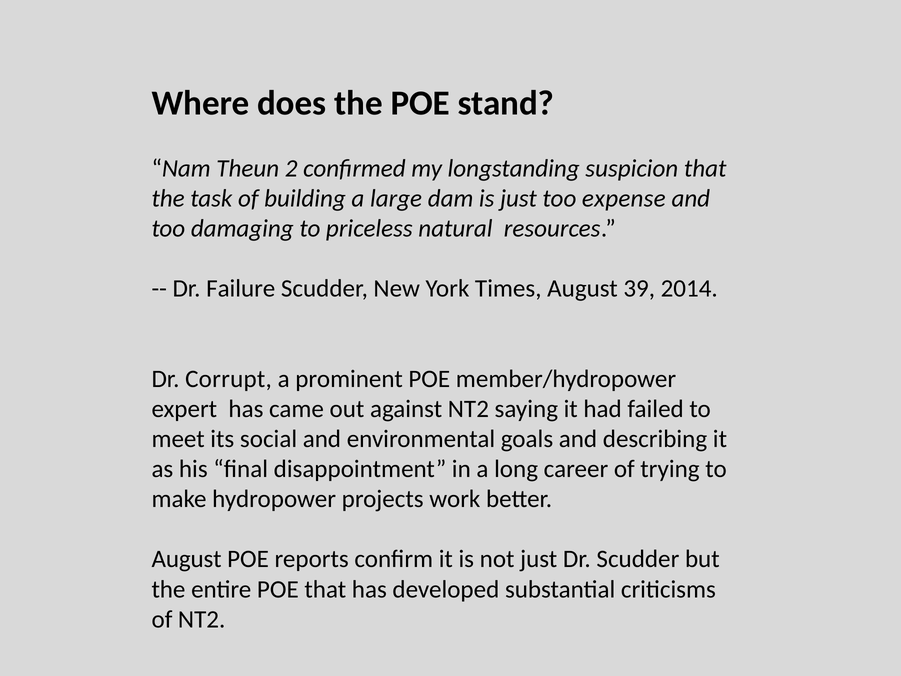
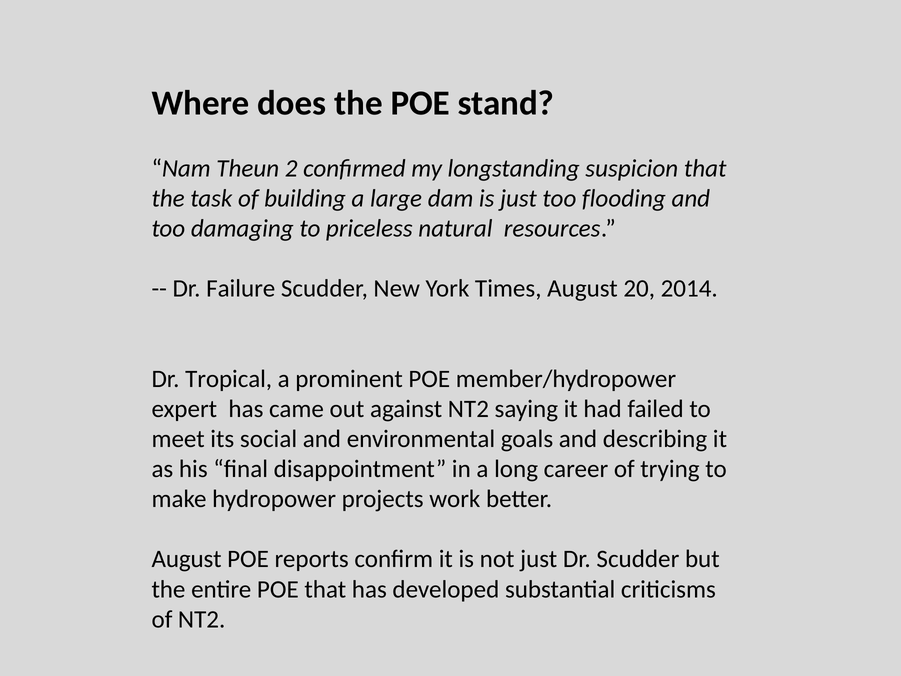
expense: expense -> flooding (624, 198)
39: 39 -> 20 (639, 289)
Corrupt: Corrupt -> Tropical (229, 379)
